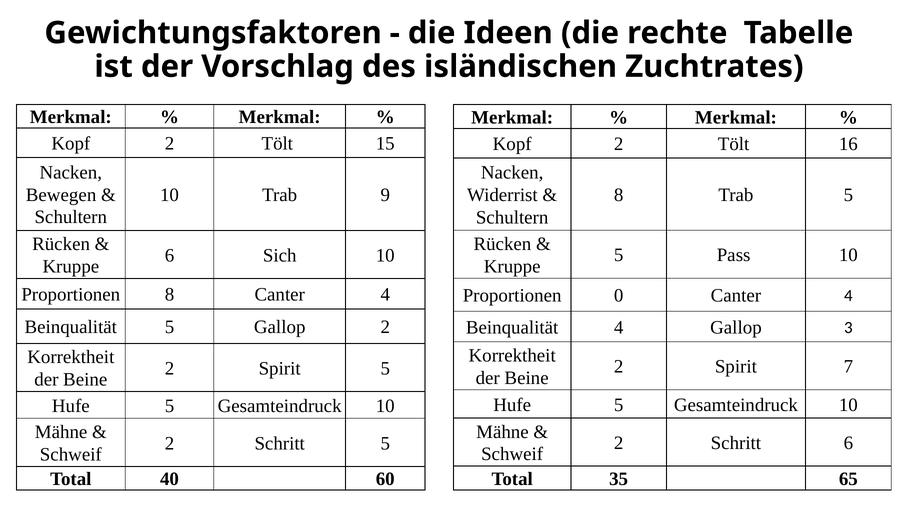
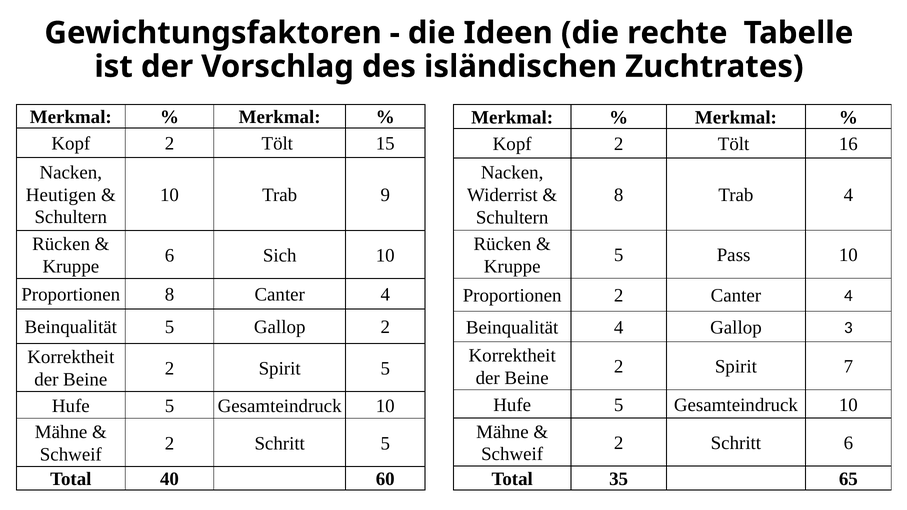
Bewegen: Bewegen -> Heutigen (61, 195)
Trab 5: 5 -> 4 (848, 195)
Proportionen 0: 0 -> 2 (619, 296)
